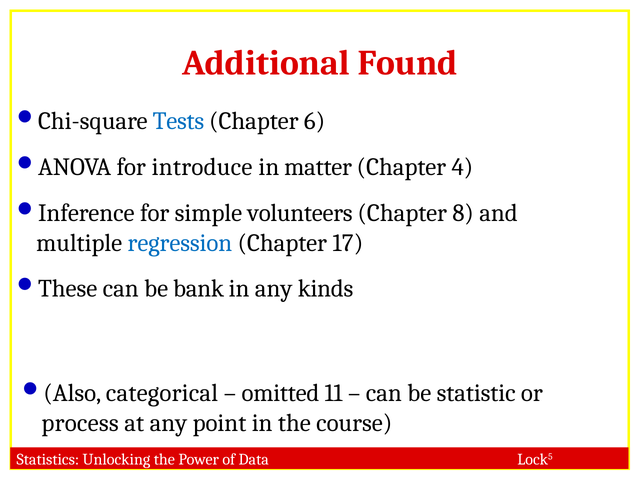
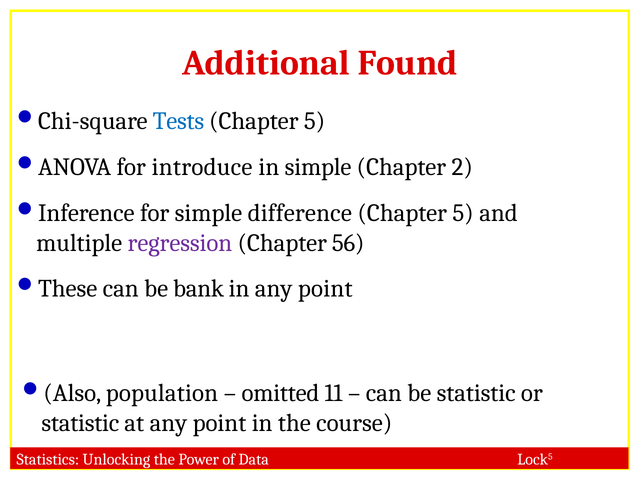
6: 6 -> 5 (315, 121)
in matter: matter -> simple (318, 167)
4: 4 -> 2 (462, 167)
volunteers: volunteers -> difference (300, 213)
8: 8 -> 5 (463, 213)
regression colour: blue -> purple (180, 243)
17: 17 -> 56 (348, 243)
in any kinds: kinds -> point (325, 289)
categorical: categorical -> population (162, 393)
process: process -> statistic (80, 423)
